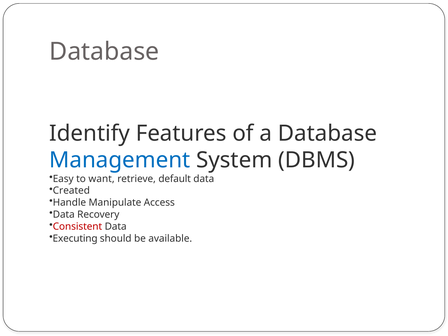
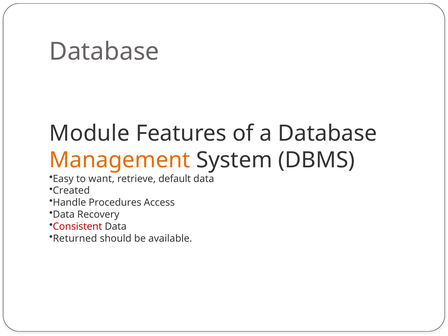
Identify: Identify -> Module (90, 133)
Management colour: blue -> orange (120, 160)
Manipulate: Manipulate -> Procedures (115, 203)
Executing: Executing -> Returned (75, 238)
